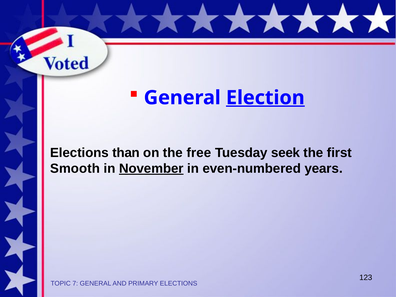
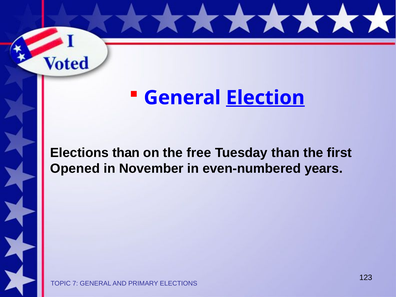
Tuesday seek: seek -> than (285, 153)
Smooth: Smooth -> Opened (75, 169)
November underline: present -> none (151, 169)
